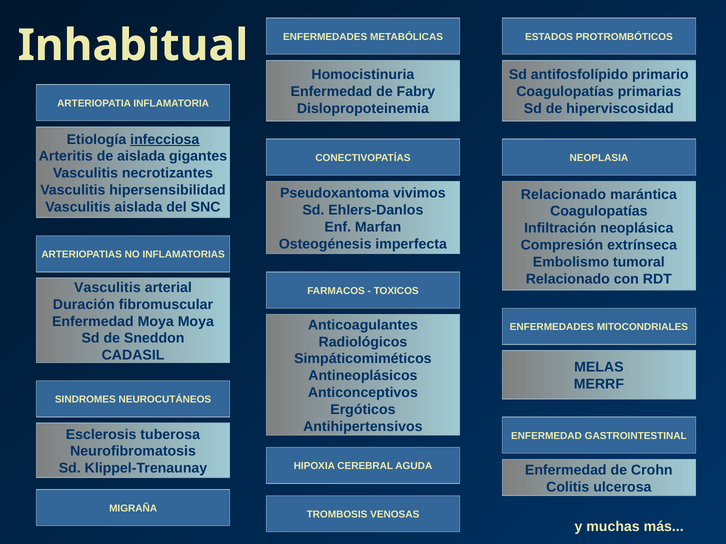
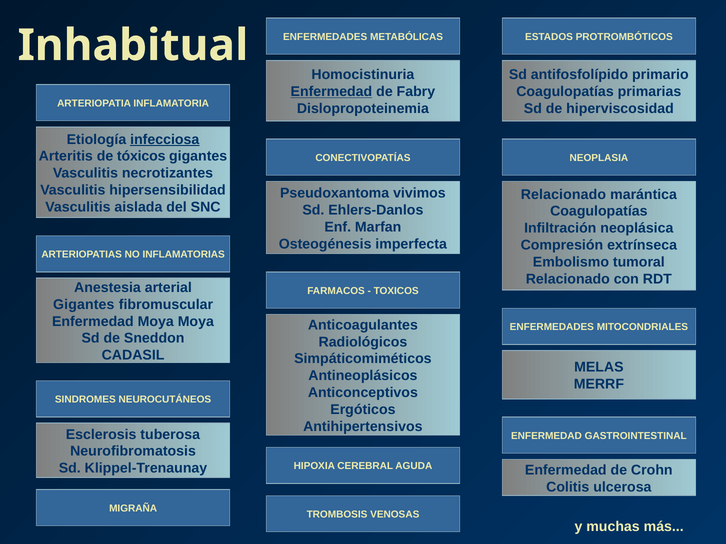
Enfermedad underline: none -> present (331, 92)
de aislada: aislada -> tóxicos (141, 156)
Vasculitis: Vasculitis -> Anestesia (107, 288)
Duración: Duración -> Gigantes (84, 305)
